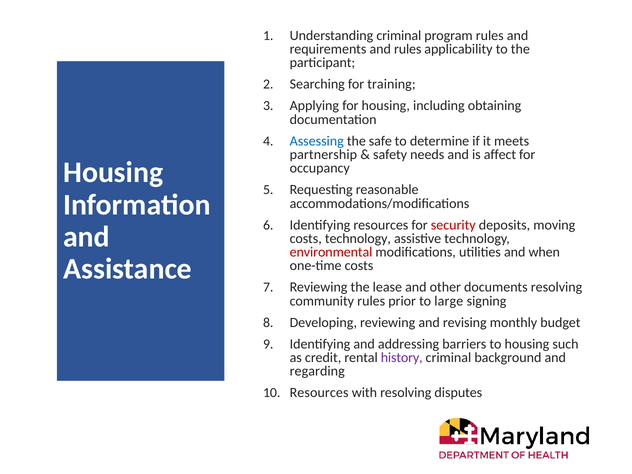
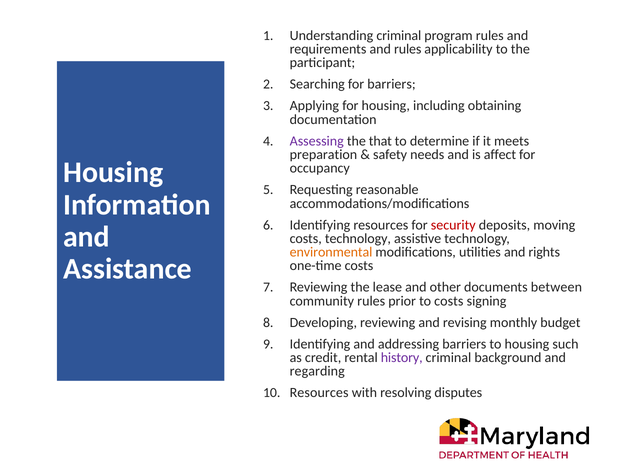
for training: training -> barriers (391, 84)
Assessing colour: blue -> purple (317, 141)
safe: safe -> that (380, 141)
partnership: partnership -> preparation (323, 155)
environmental colour: red -> orange (331, 252)
when: when -> rights (544, 252)
documents resolving: resolving -> between (556, 287)
to large: large -> costs (449, 301)
